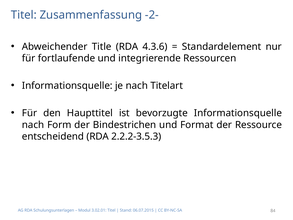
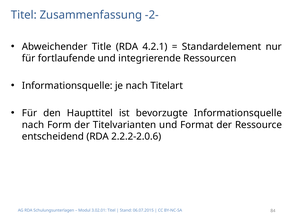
4.3.6: 4.3.6 -> 4.2.1 (155, 47)
Bindestrichen: Bindestrichen -> Titelvarianten (125, 125)
2.2.2-3.5.3: 2.2.2-3.5.3 -> 2.2.2-2.0.6 (136, 136)
